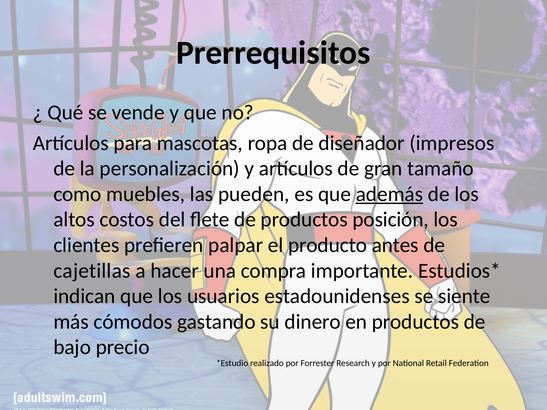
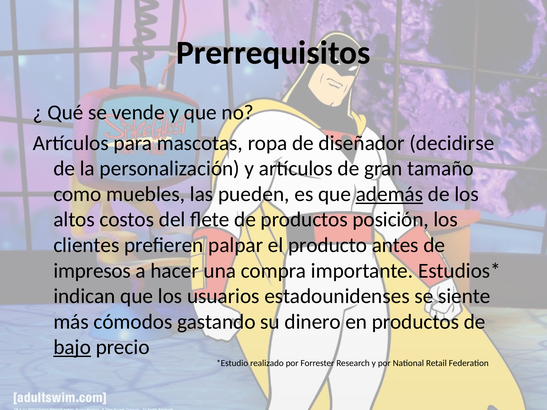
impresos: impresos -> decidirse (452, 143)
cajetillas: cajetillas -> impresos (92, 271)
bajo underline: none -> present (72, 347)
